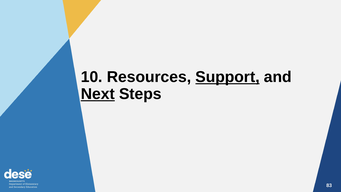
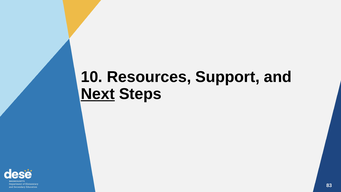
Support underline: present -> none (228, 77)
